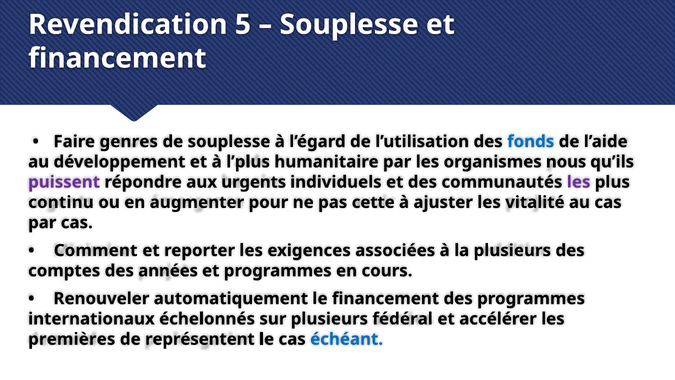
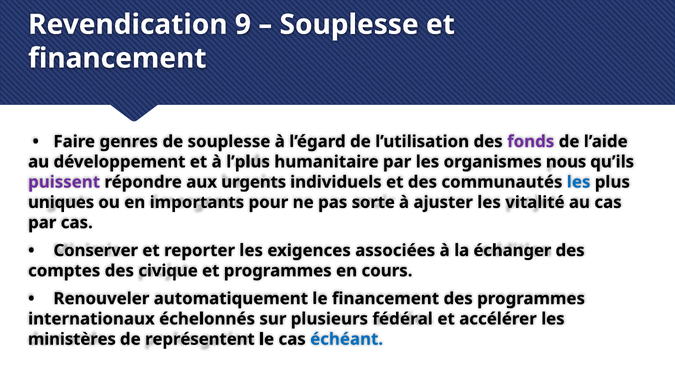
5: 5 -> 9 (243, 25)
fonds colour: blue -> purple (531, 141)
les colour: purple -> blue (579, 182)
continu: continu -> uniques (61, 202)
augmenter: augmenter -> importants (197, 202)
cette: cette -> sorte (373, 202)
Comment: Comment -> Conserver (96, 250)
la plusieurs: plusieurs -> échanger (512, 250)
années: années -> civique (168, 271)
premières: premières -> ministères (72, 339)
